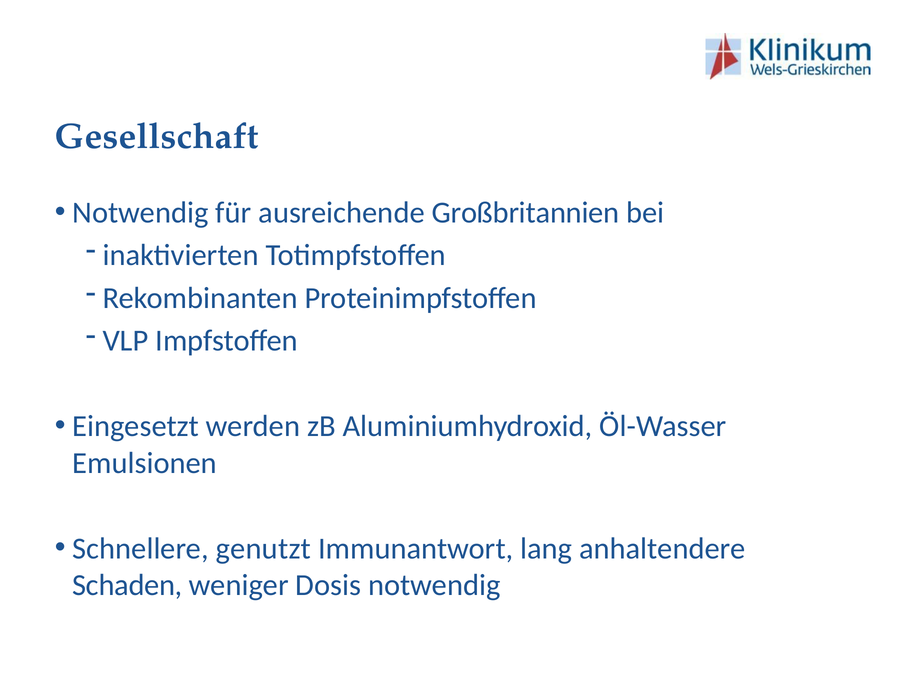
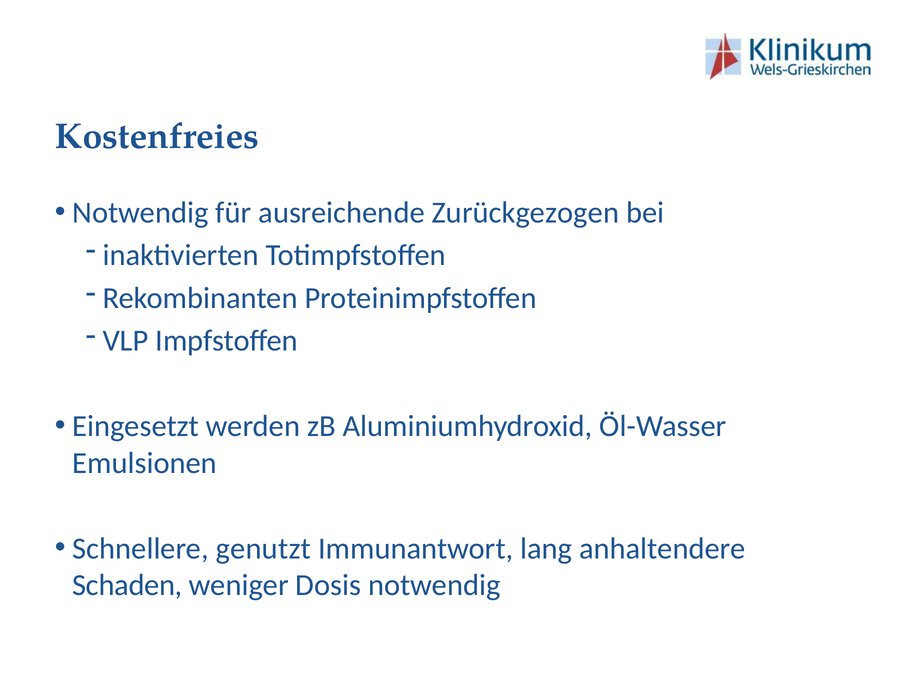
Gesellschaft: Gesellschaft -> Kostenfreies (157, 137)
Großbritannien: Großbritannien -> Zurückgezogen (525, 213)
